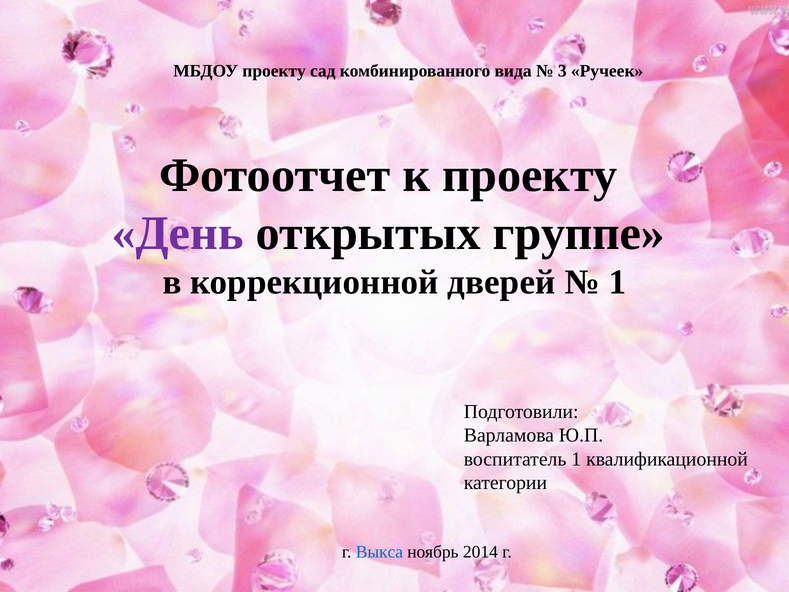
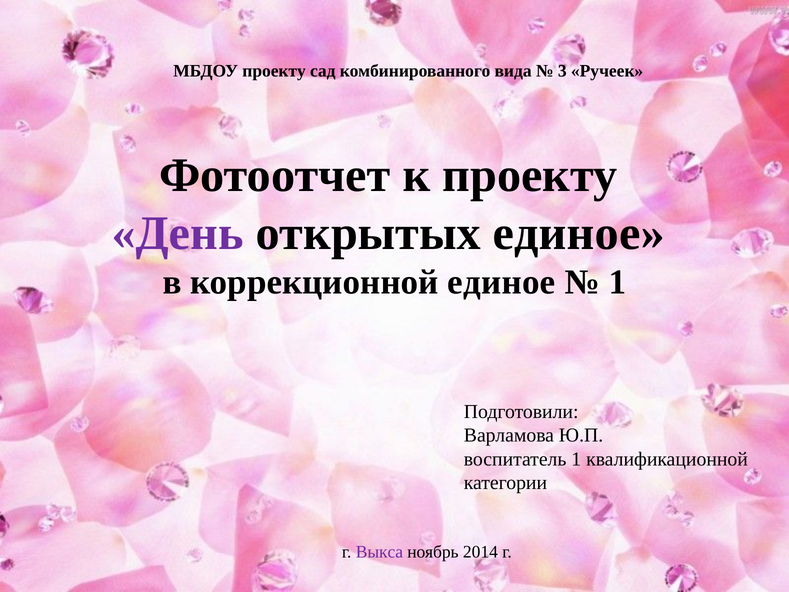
открытых группе: группе -> единое (579, 233)
коррекционной дверей: дверей -> единое (501, 282)
Выкса colour: blue -> purple (379, 552)
